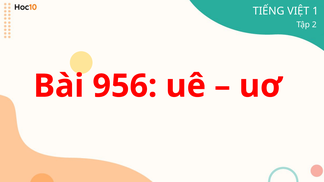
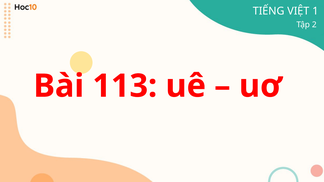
956: 956 -> 113 (125, 86)
